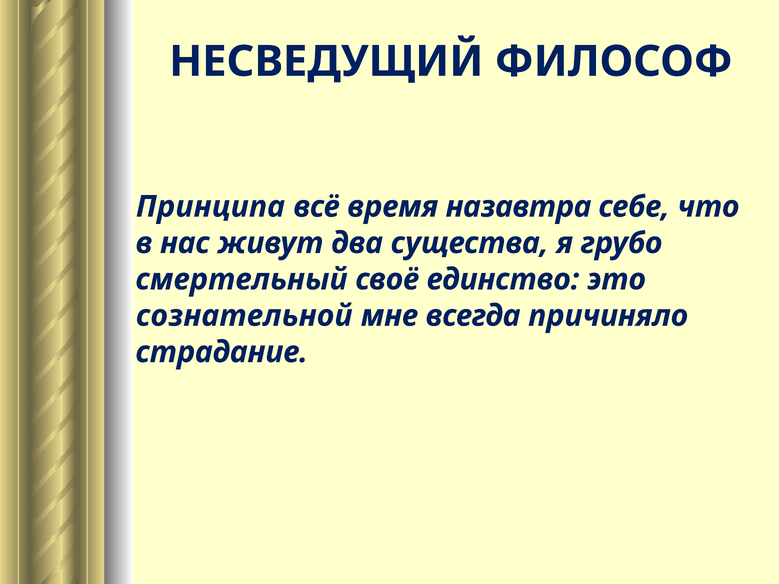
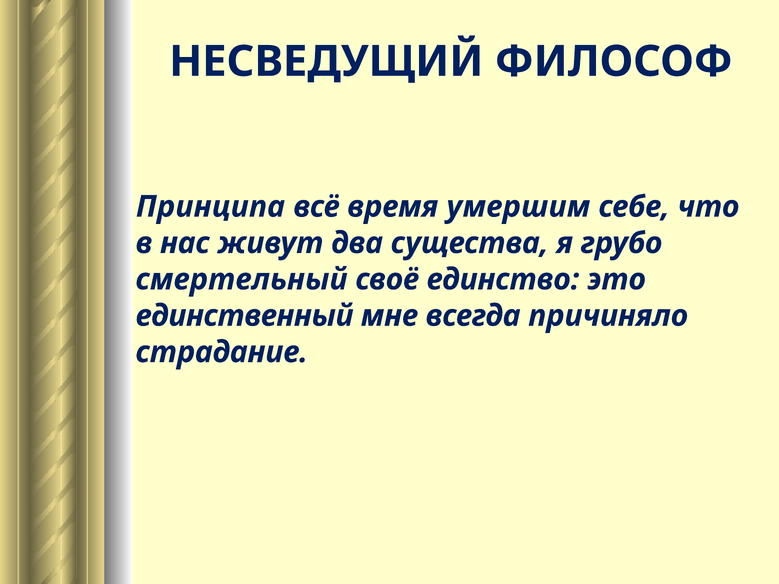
назавтра: назавтра -> умершим (518, 207)
сознательной: сознательной -> единственный (245, 316)
